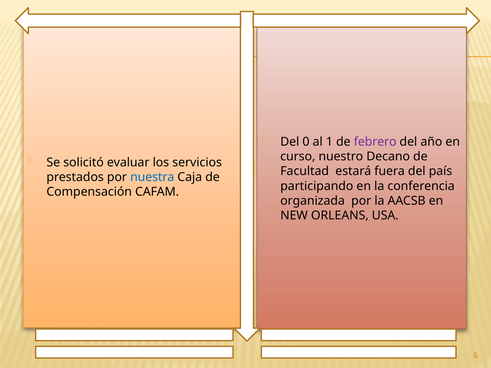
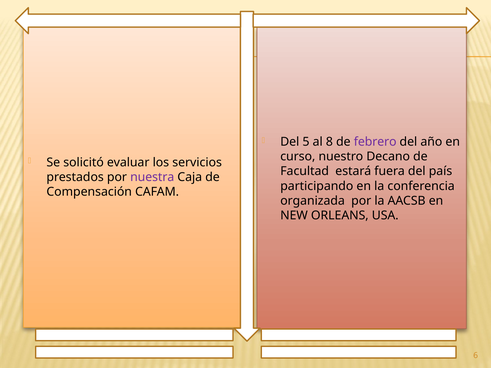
0: 0 -> 5 (306, 142)
1: 1 -> 8 (329, 142)
nuestra colour: blue -> purple (152, 177)
